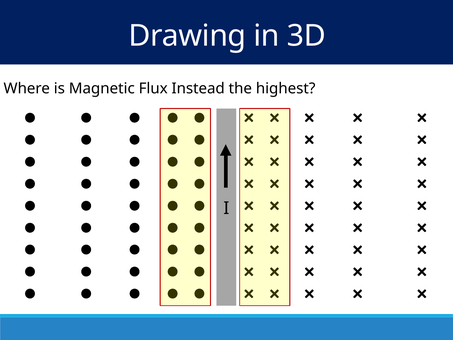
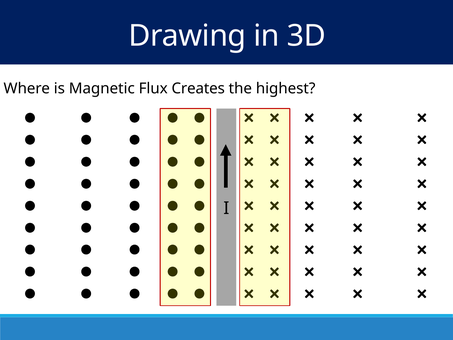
Instead: Instead -> Creates (198, 89)
